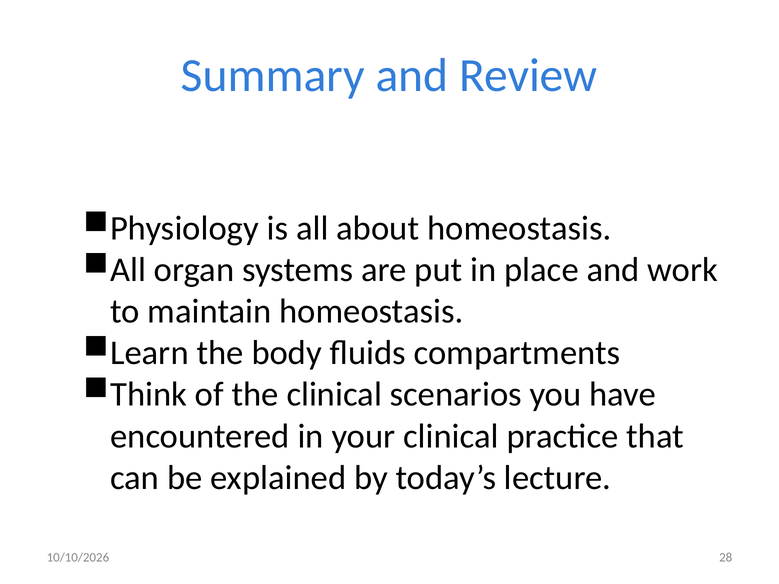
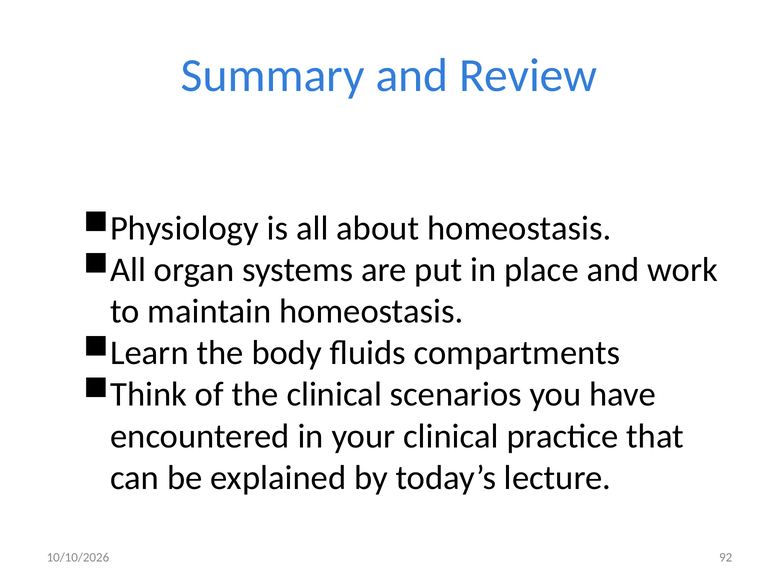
28: 28 -> 92 (726, 558)
